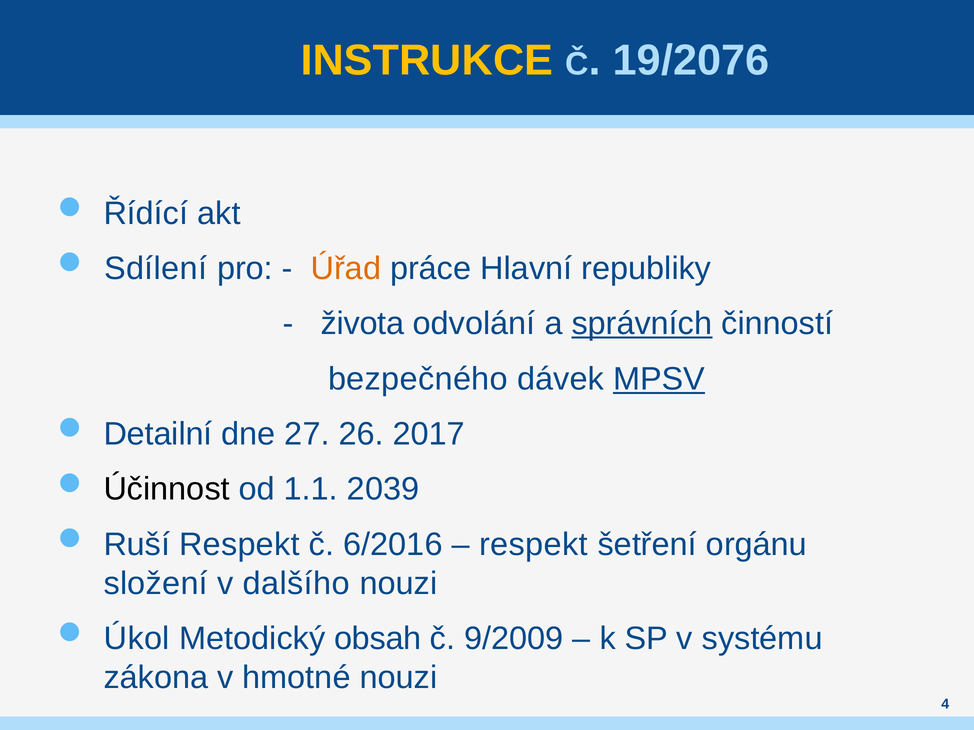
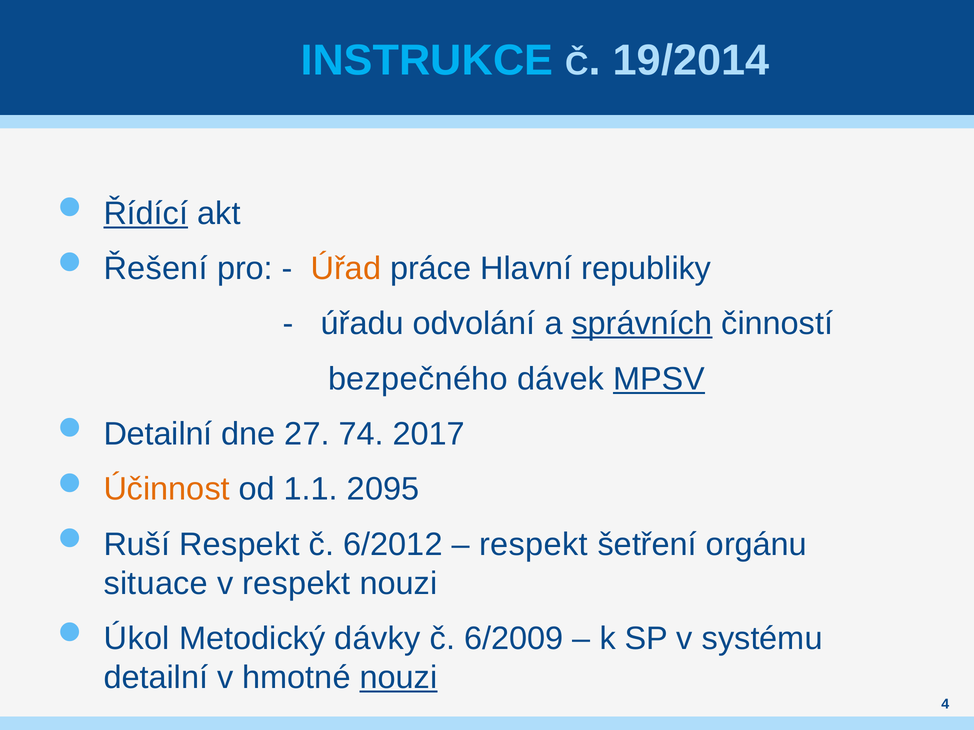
INSTRUKCE colour: yellow -> light blue (427, 61)
19/2076: 19/2076 -> 19/2014 (691, 61)
Řídící underline: none -> present (146, 213)
Sdílení: Sdílení -> Řešení (156, 269)
života: života -> úřadu (362, 324)
26: 26 -> 74 (361, 434)
Účinnost colour: black -> orange (167, 490)
2039: 2039 -> 2095 (383, 490)
6/2016: 6/2016 -> 6/2012 (393, 545)
složení: složení -> situace (156, 584)
v dalšího: dalšího -> respekt (296, 584)
obsah: obsah -> dávky (378, 639)
9/2009: 9/2009 -> 6/2009 (514, 639)
zákona: zákona -> detailní (156, 678)
nouzi underline: none -> present (398, 678)
